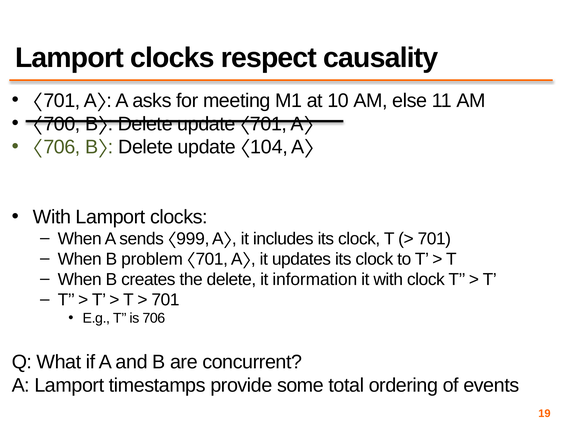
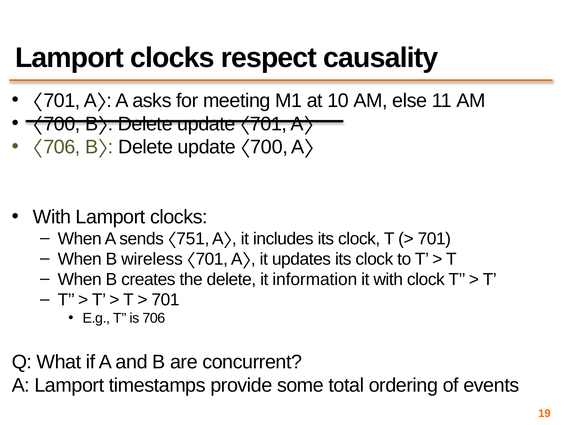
104: 104 -> 700 (269, 147)
999: 999 -> 751 (193, 239)
problem: problem -> wireless (152, 259)
